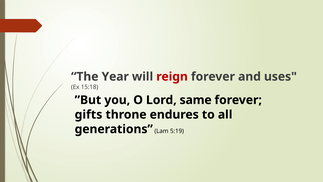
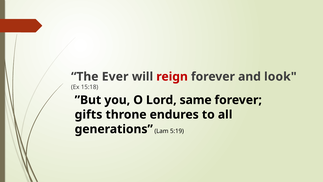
Year: Year -> Ever (115, 76)
uses: uses -> look (280, 76)
